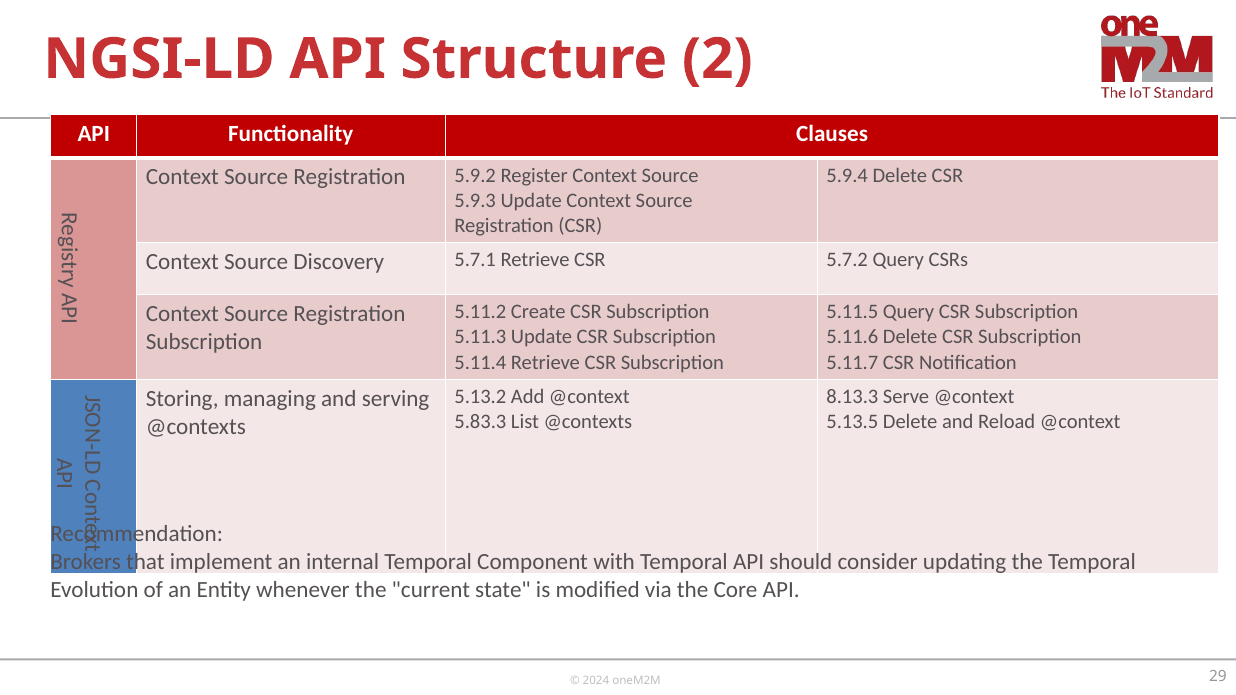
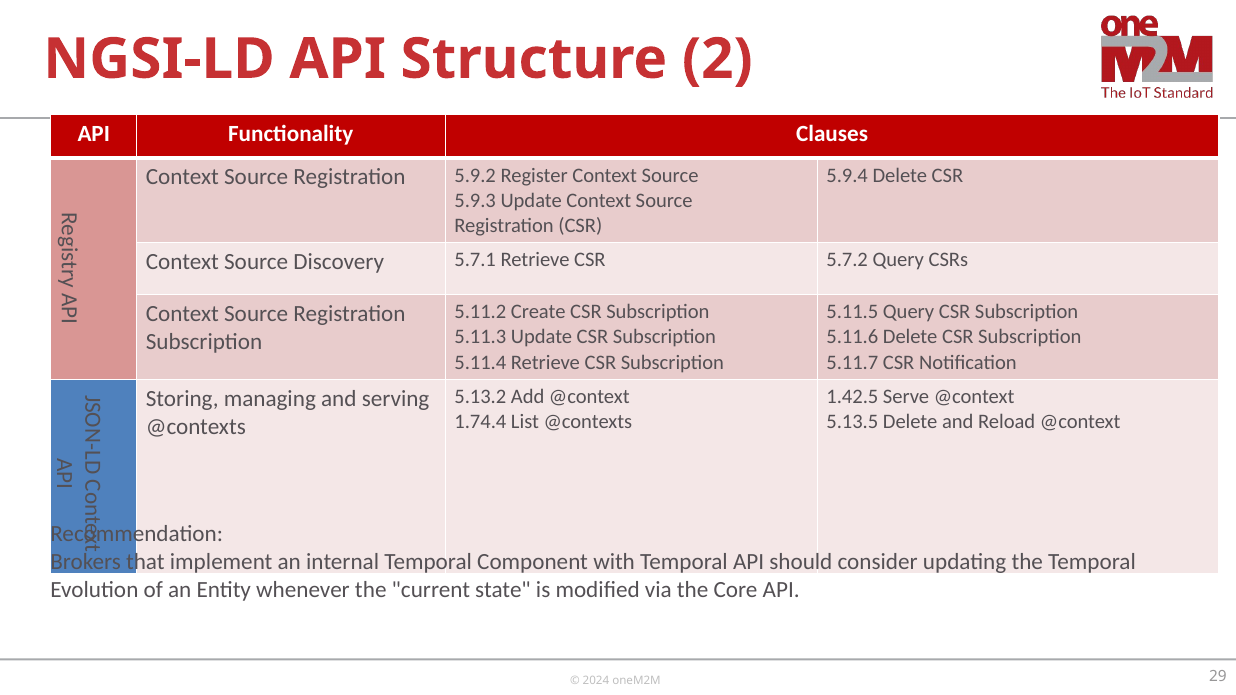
8.13.3: 8.13.3 -> 1.42.5 (852, 397)
5.83.3: 5.83.3 -> 1.74.4 (480, 422)
